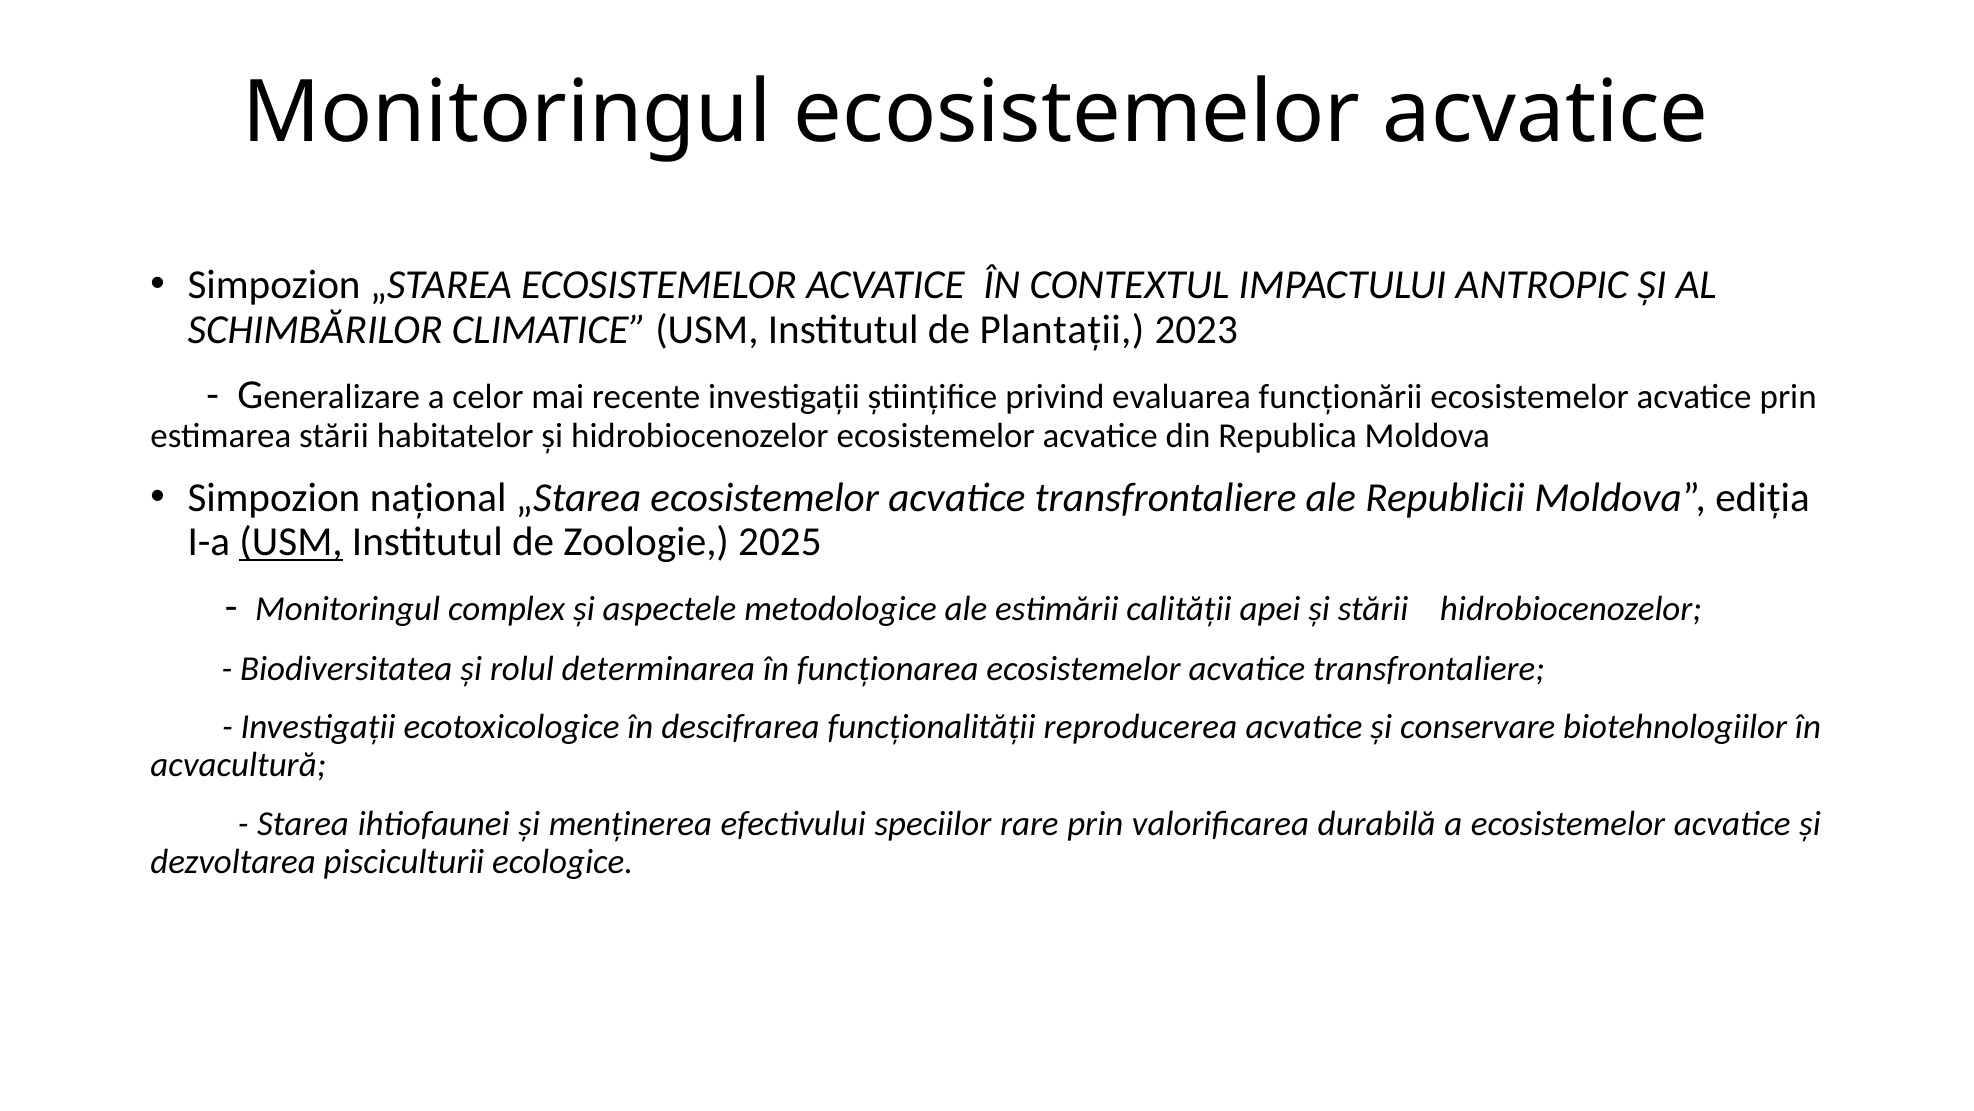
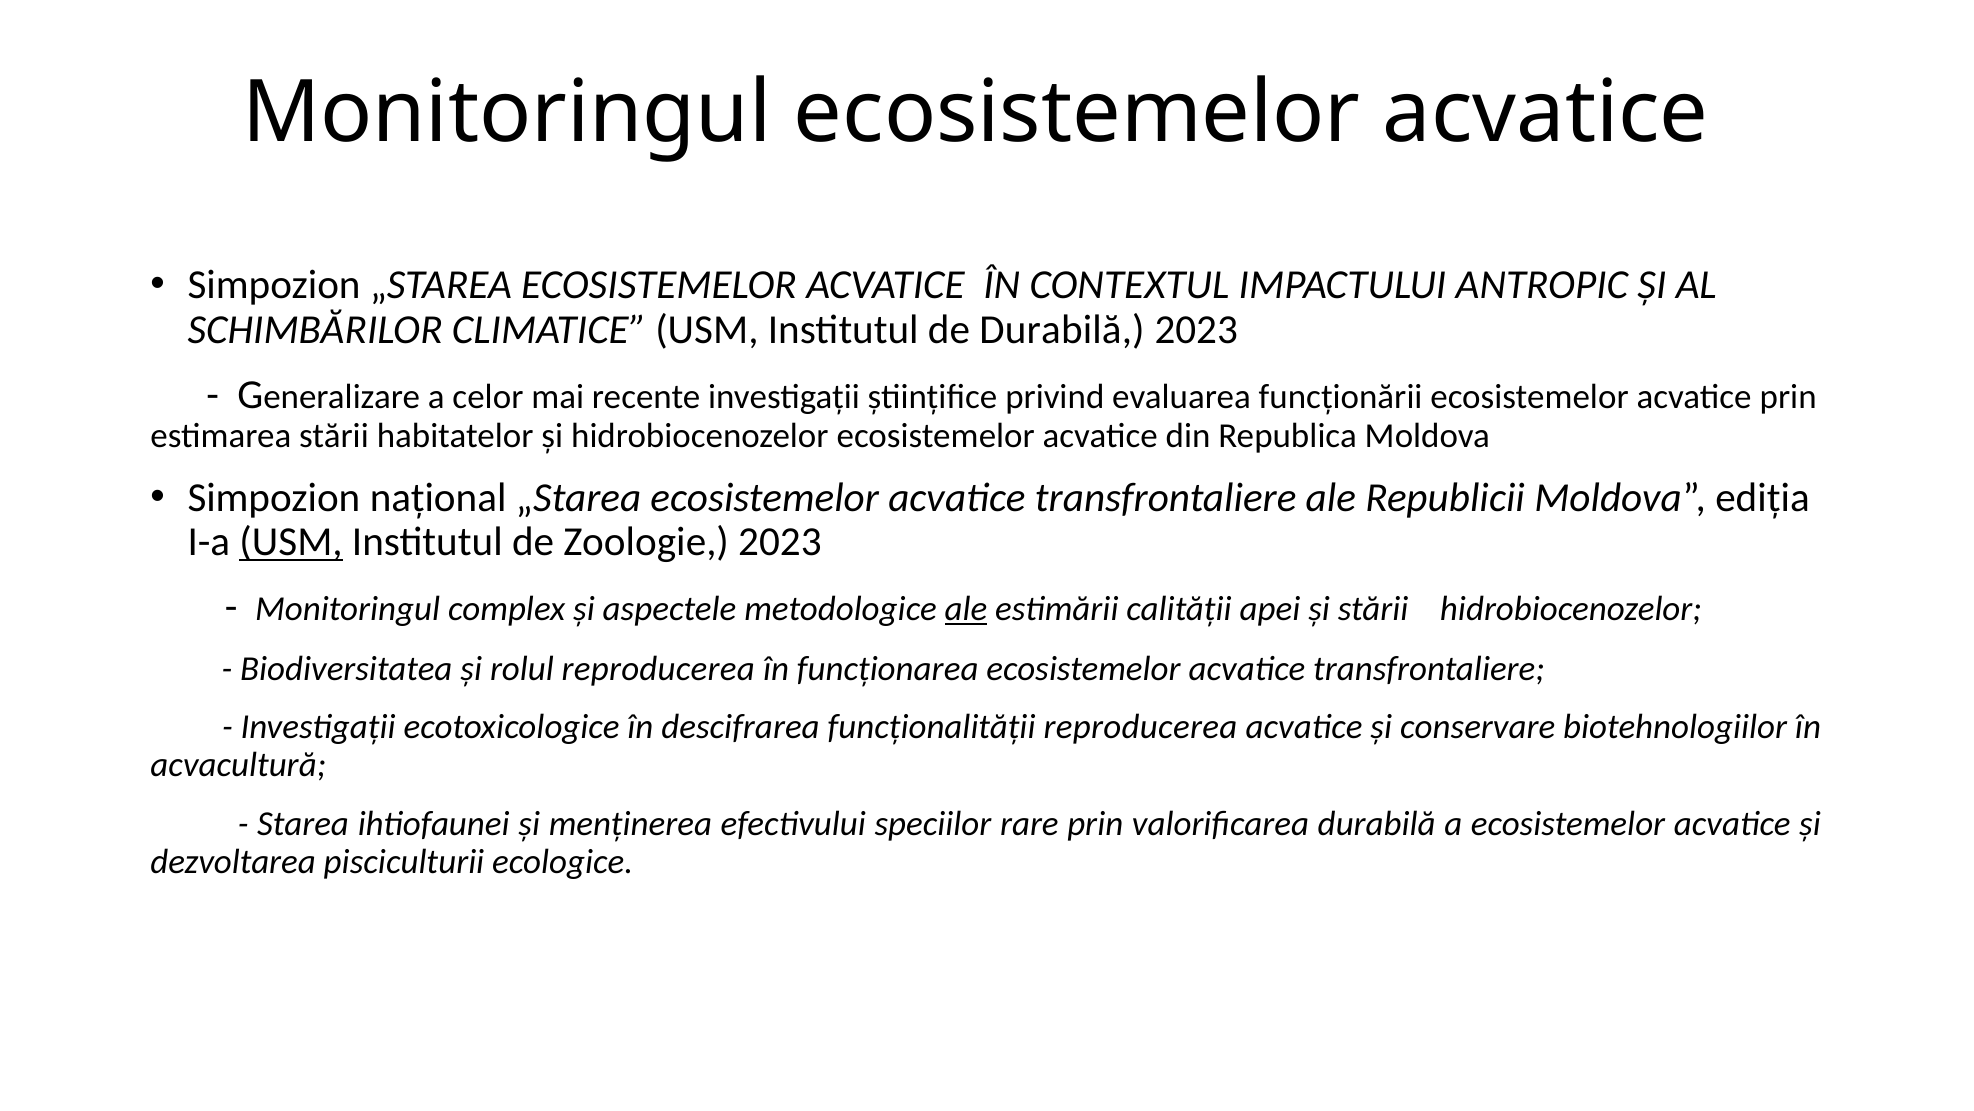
de Plantații: Plantații -> Durabilă (1062, 329)
Zoologie 2025: 2025 -> 2023 (780, 542)
ale underline: none -> present (966, 609)
rolul determinarea: determinarea -> reproducerea (658, 669)
